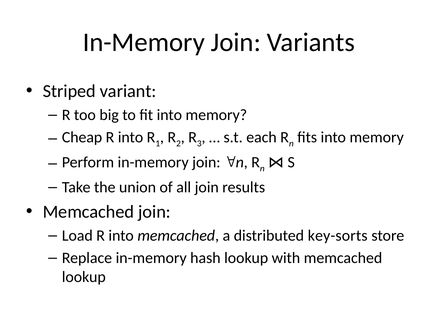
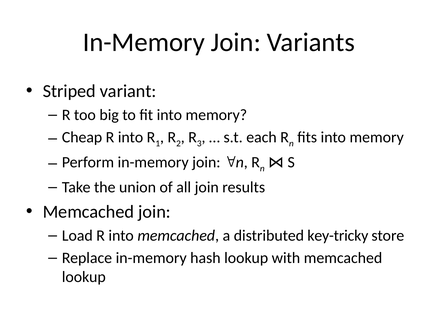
key-sorts: key-sorts -> key-tricky (338, 235)
